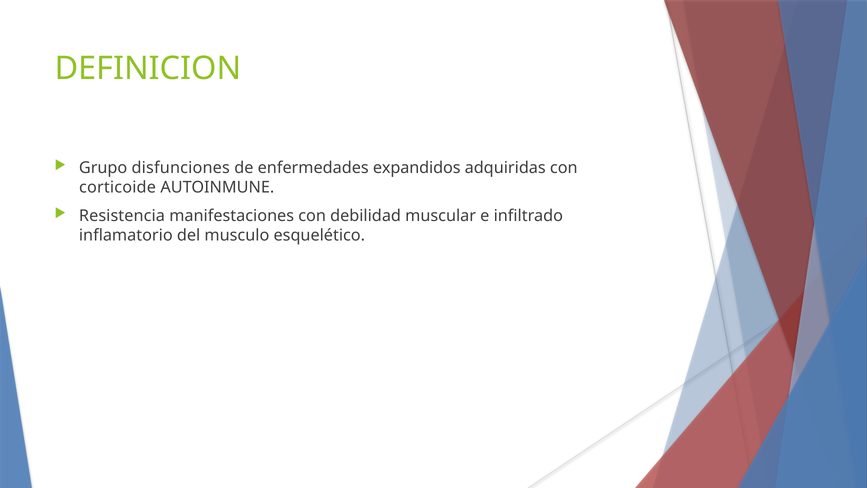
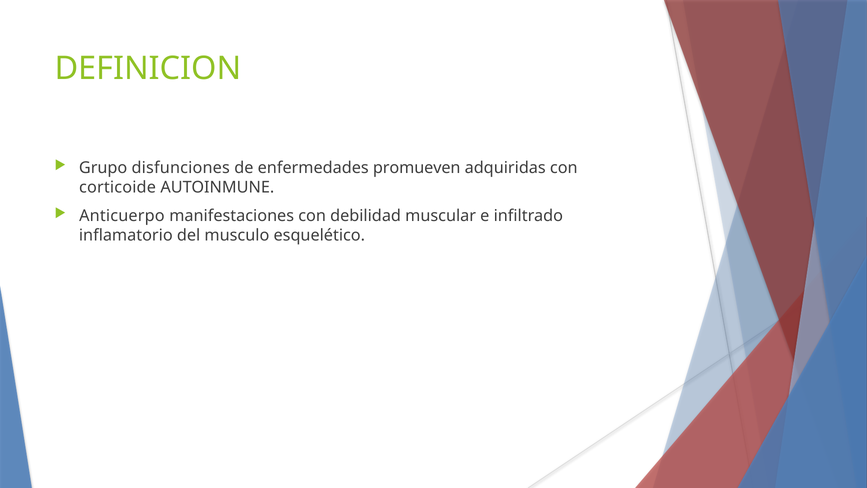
expandidos: expandidos -> promueven (417, 168)
Resistencia: Resistencia -> Anticuerpo (122, 216)
